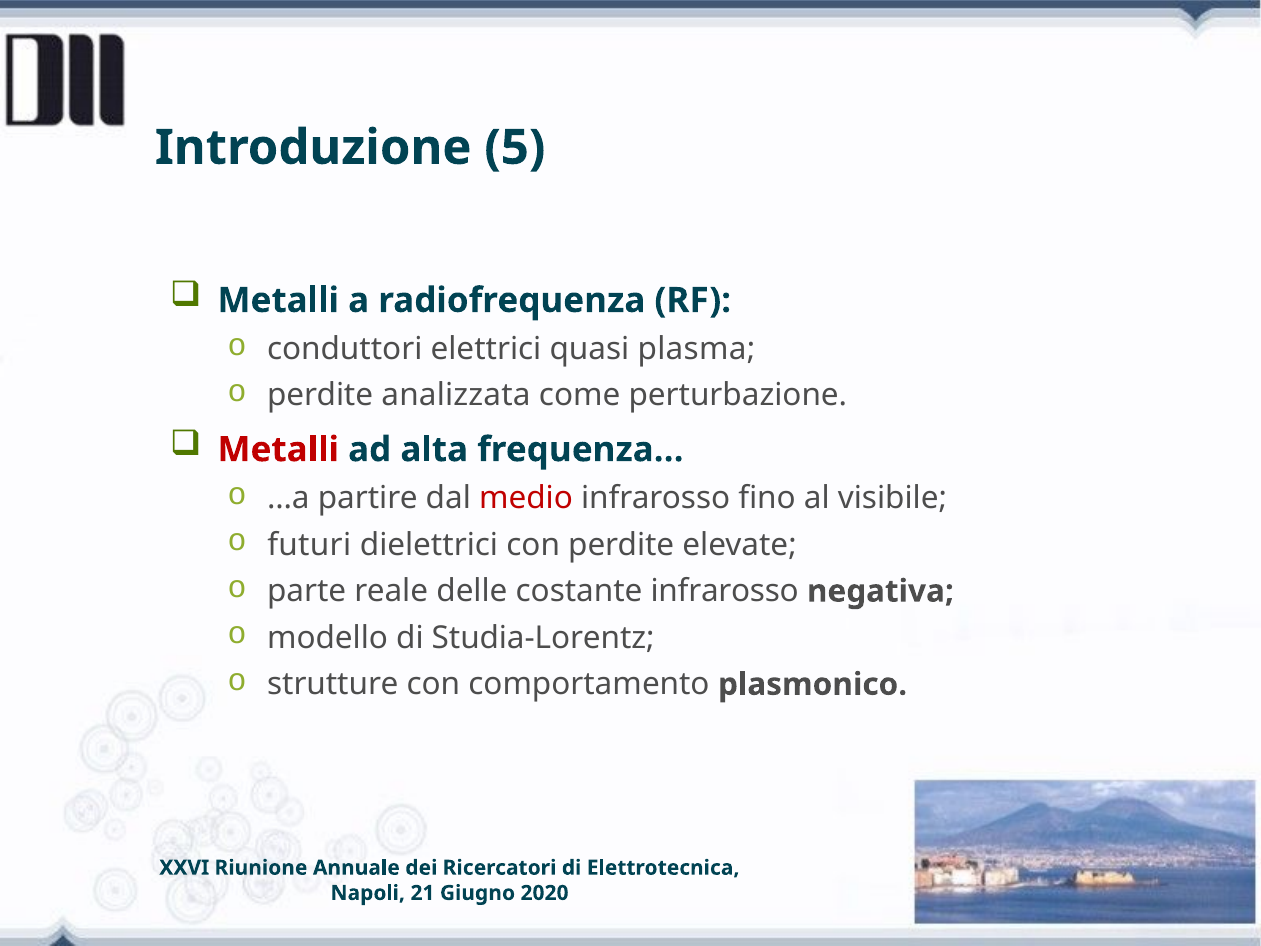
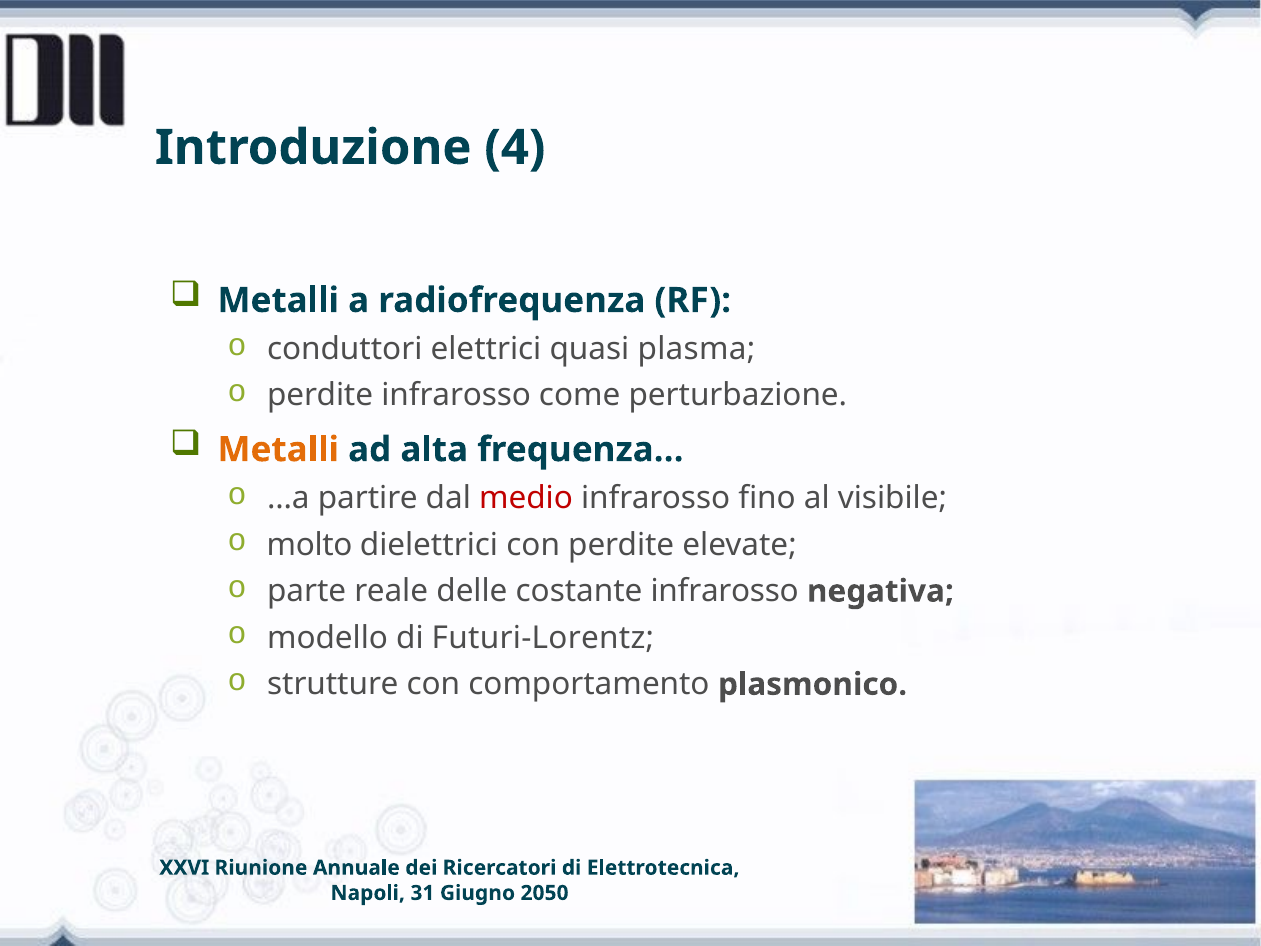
5: 5 -> 4 (515, 148)
perdite analizzata: analizzata -> infrarosso (456, 395)
Metalli colour: red -> orange (278, 450)
futuri: futuri -> molto (310, 545)
Studia-Lorentz: Studia-Lorentz -> Futuri-Lorentz (543, 638)
21: 21 -> 31 (422, 893)
2020: 2020 -> 2050 (545, 893)
